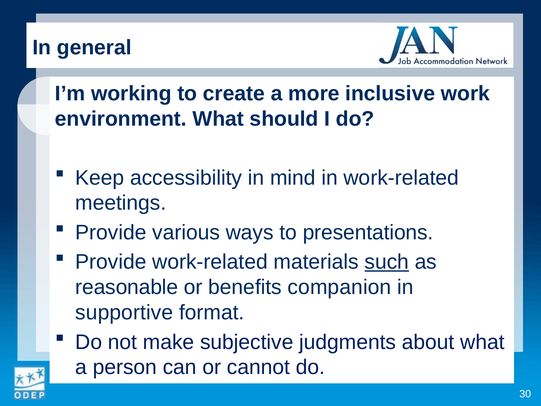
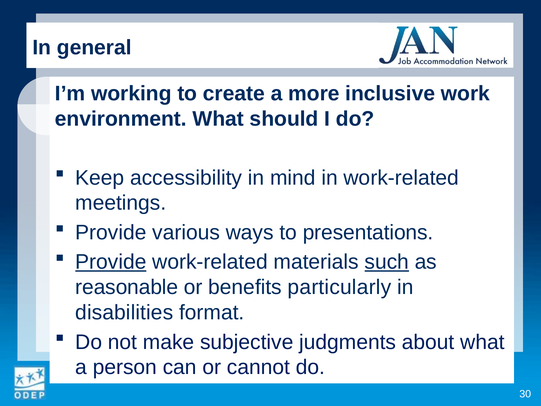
Provide underline: none -> present (111, 262)
companion: companion -> particularly (339, 287)
supportive: supportive -> disabilities (124, 312)
